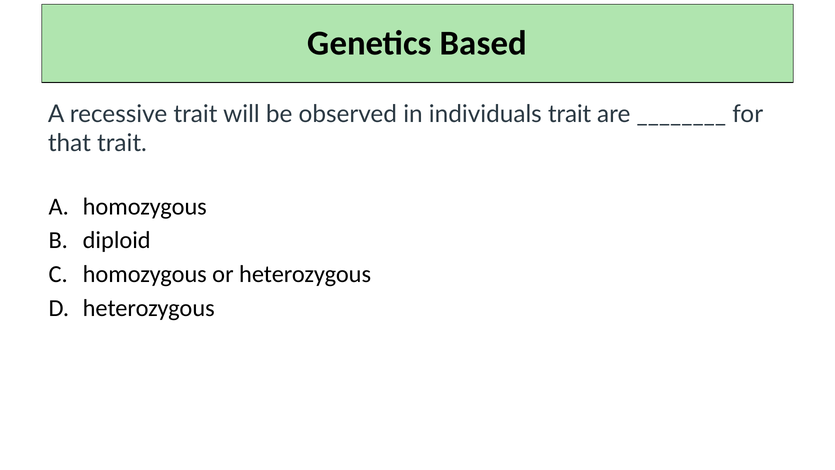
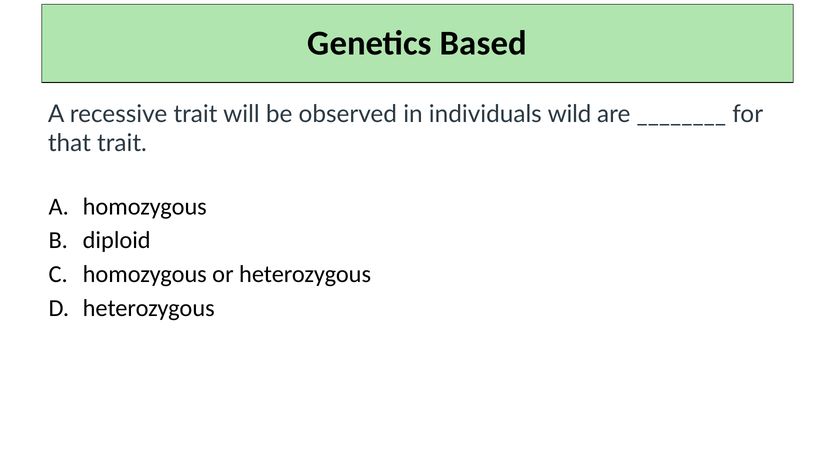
individuals trait: trait -> wild (570, 114)
